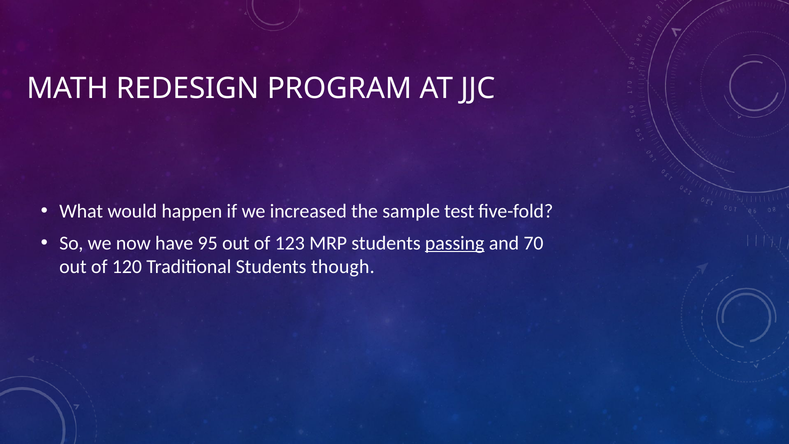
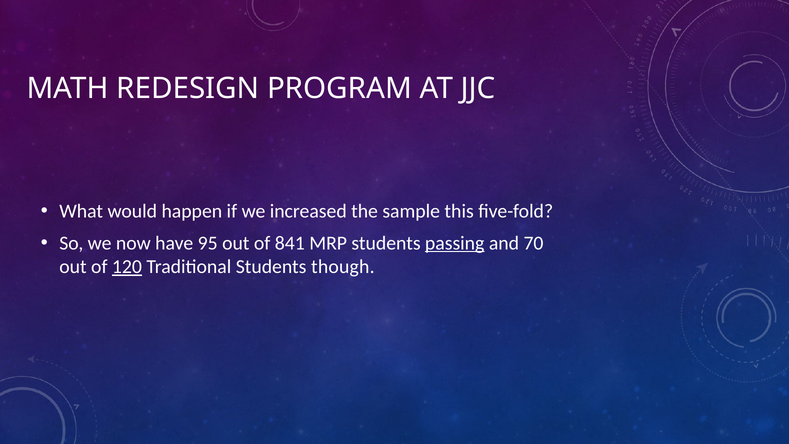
test: test -> this (459, 211)
123: 123 -> 841 (290, 243)
120 underline: none -> present (127, 267)
